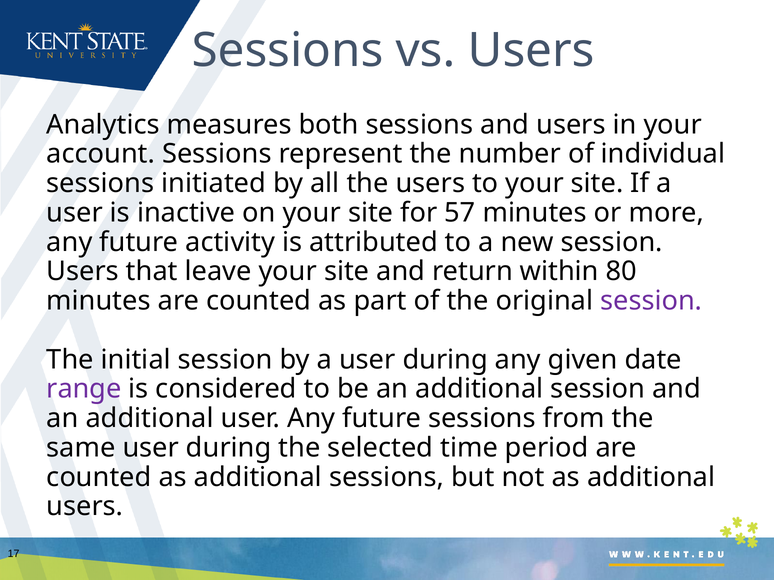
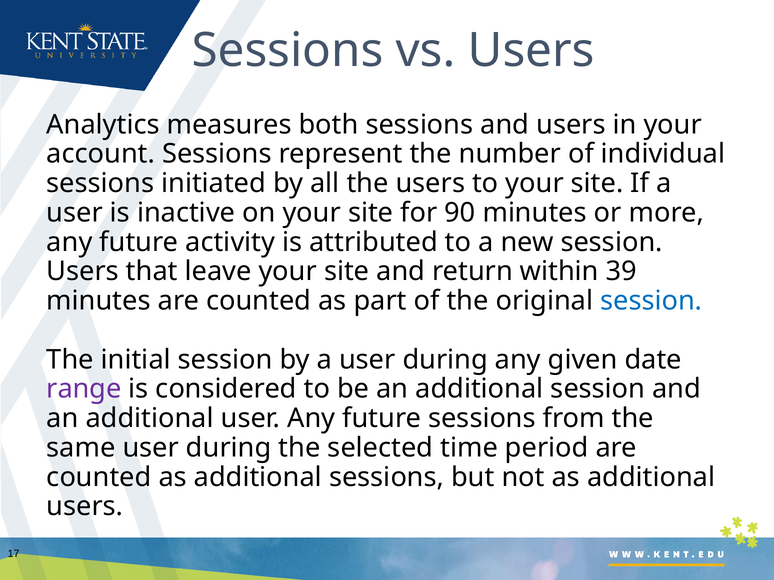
57: 57 -> 90 (460, 213)
80: 80 -> 39 (621, 272)
session colour: purple -> blue (651, 301)
